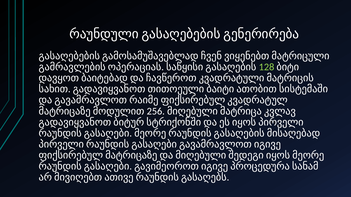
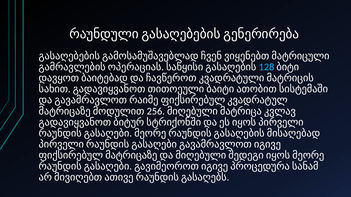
128 colour: light green -> light blue (266, 67)
